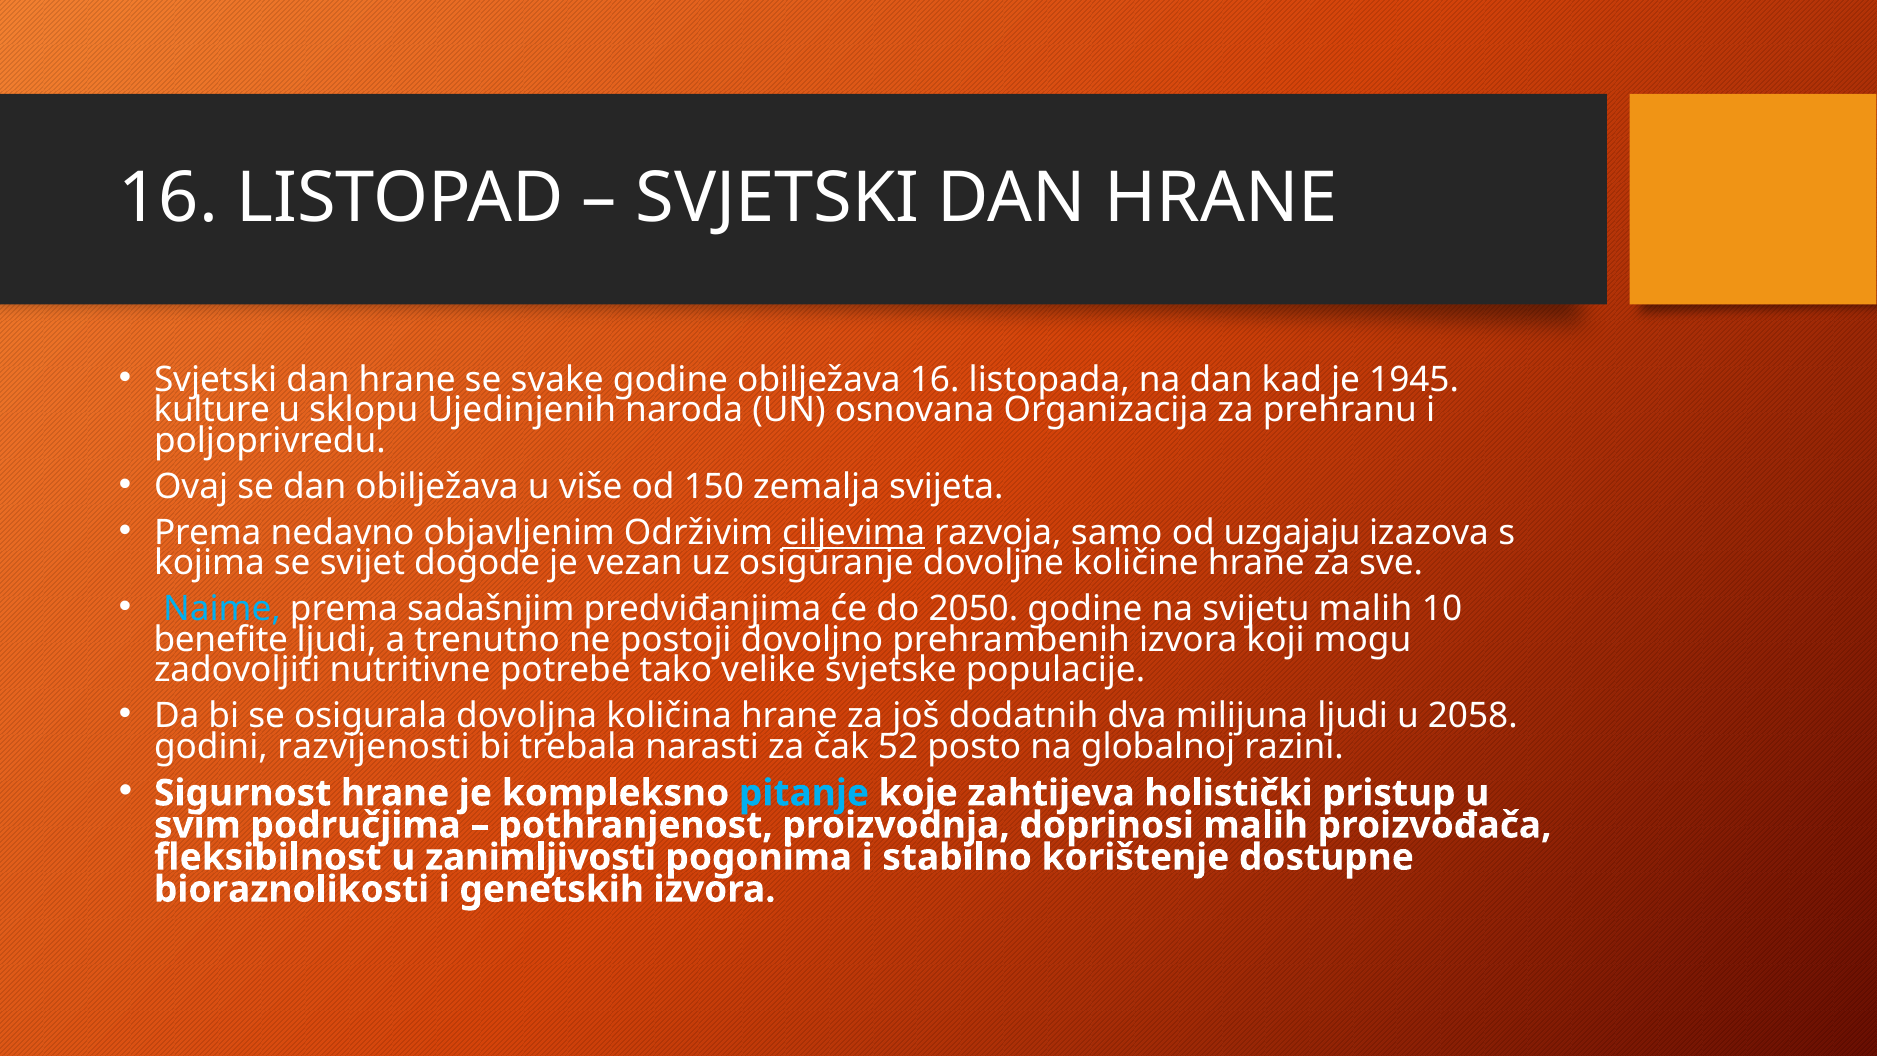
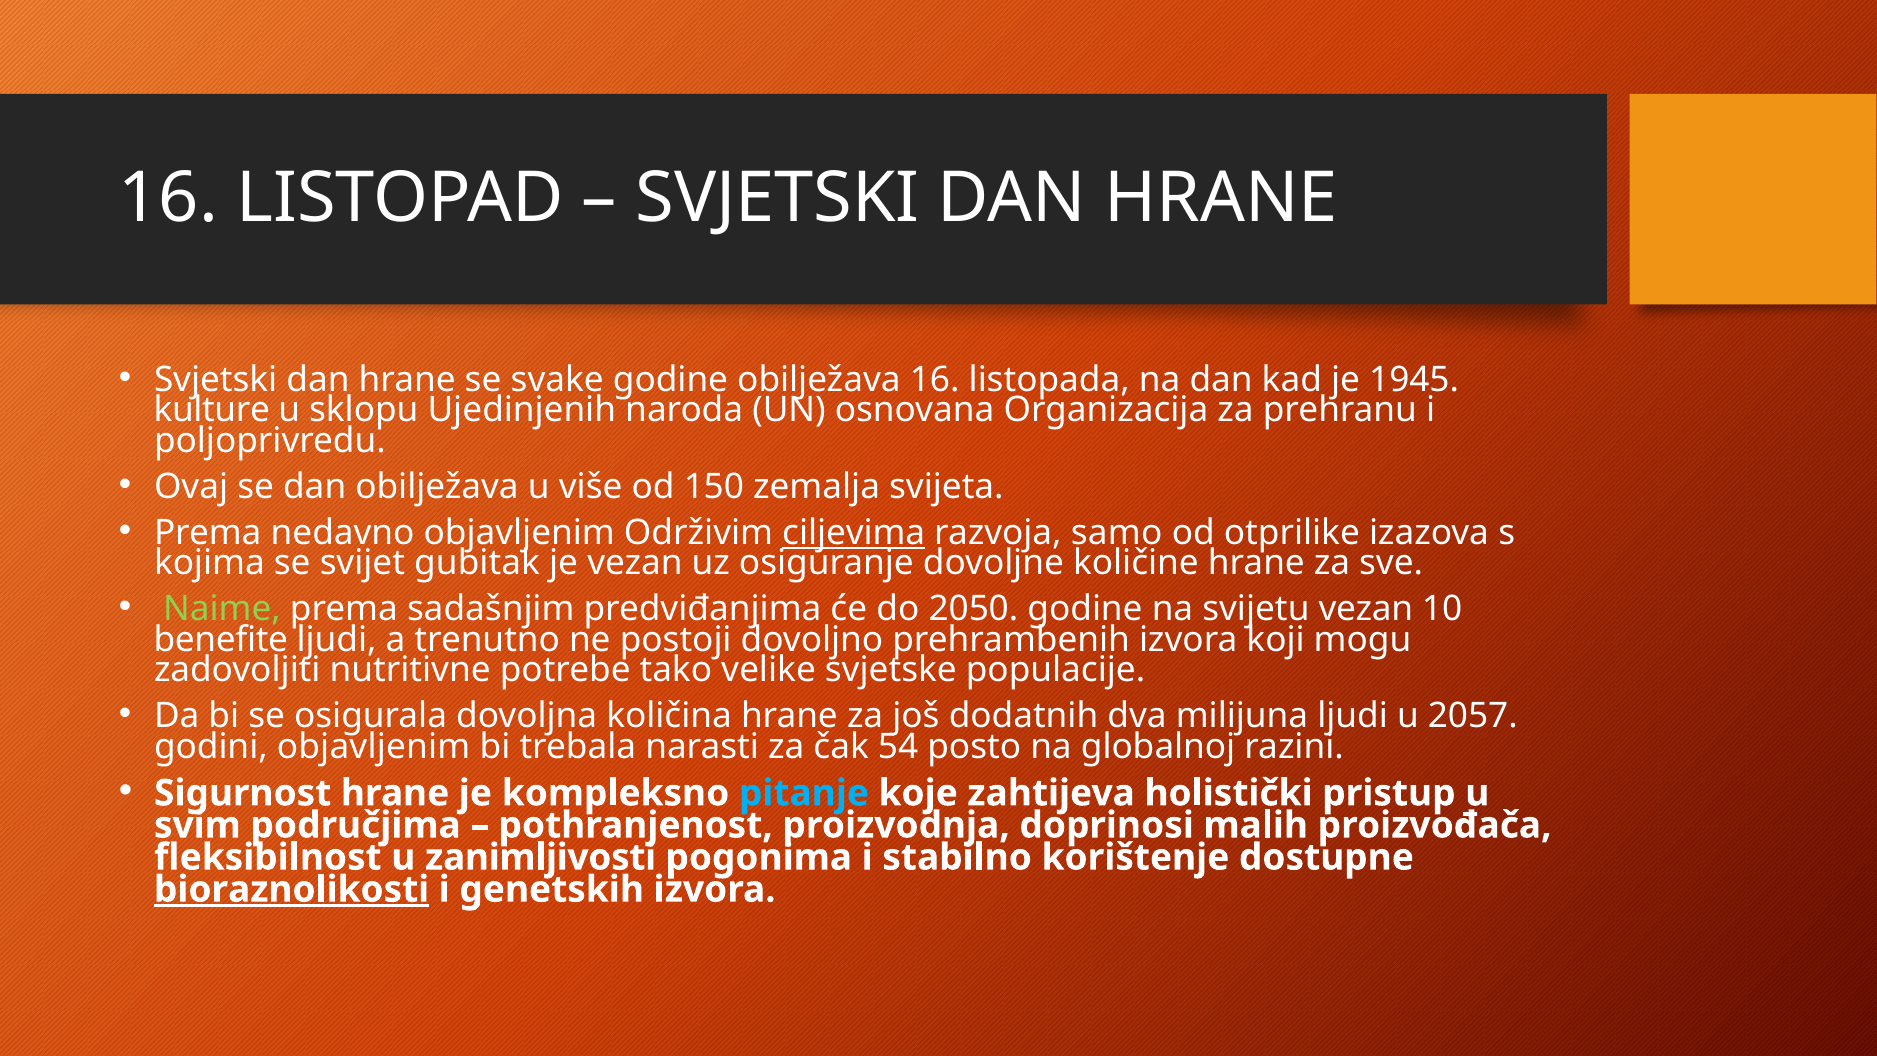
uzgajaju: uzgajaju -> otprilike (1292, 532)
dogode: dogode -> gubitak (477, 563)
Naime colour: light blue -> light green (222, 609)
svijetu malih: malih -> vezan (1366, 609)
2058: 2058 -> 2057 (1473, 716)
godini razvijenosti: razvijenosti -> objavljenim (374, 746)
52: 52 -> 54 (898, 746)
bioraznolikosti underline: none -> present (292, 889)
